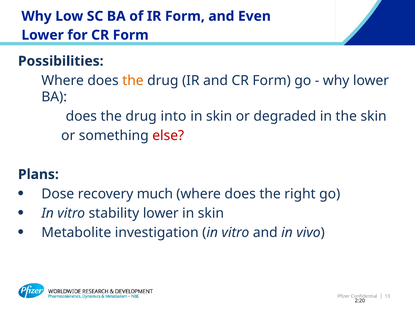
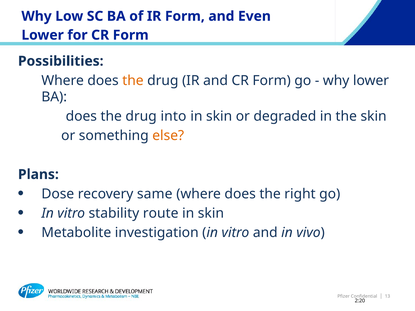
else colour: red -> orange (168, 136)
much: much -> same (155, 194)
stability lower: lower -> route (161, 213)
